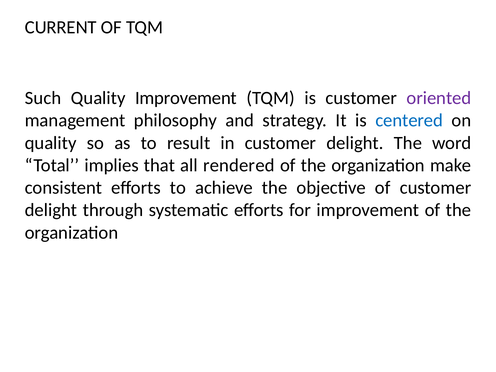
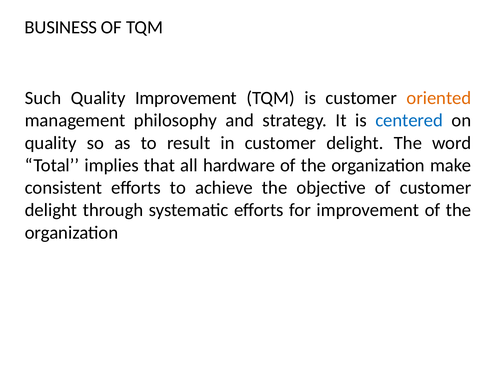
CURRENT: CURRENT -> BUSINESS (61, 27)
oriented colour: purple -> orange (439, 98)
rendered: rendered -> hardware (239, 165)
